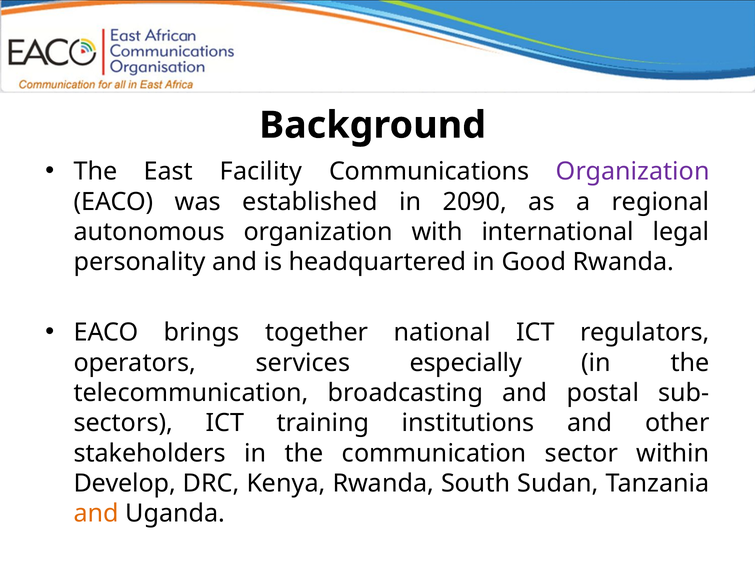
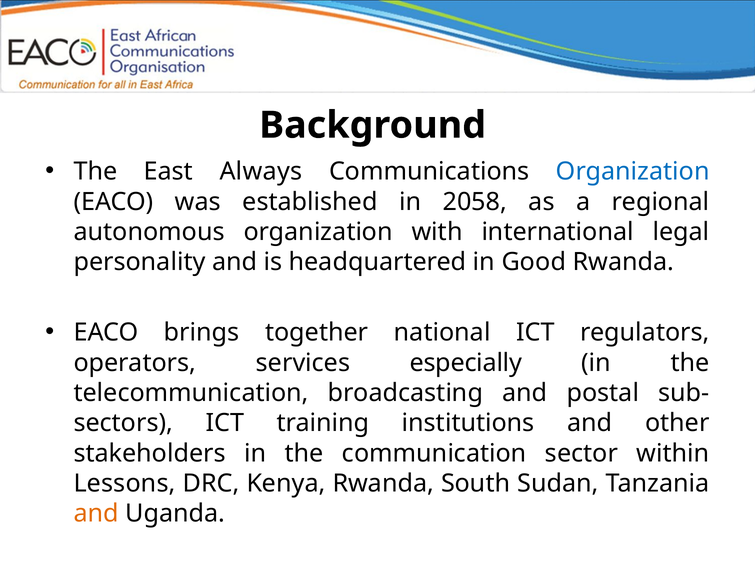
Facility: Facility -> Always (261, 172)
Organization colour: purple -> blue (633, 172)
2090: 2090 -> 2058 (475, 202)
Develop: Develop -> Lessons (125, 484)
